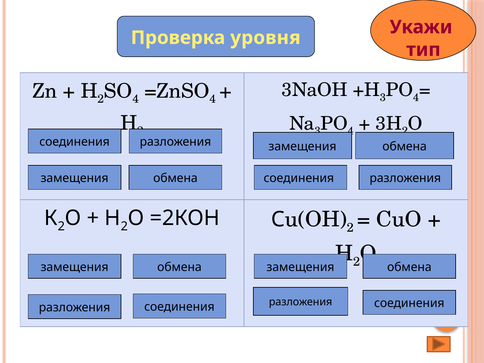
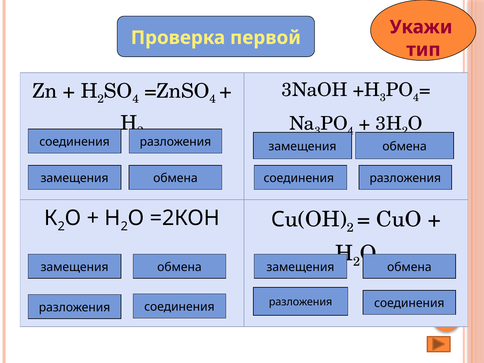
уровня: уровня -> первой (265, 38)
